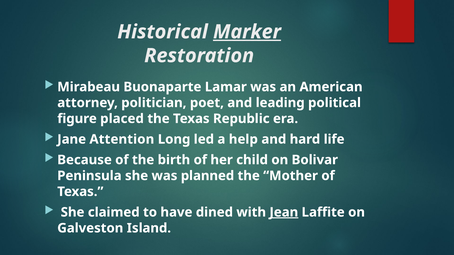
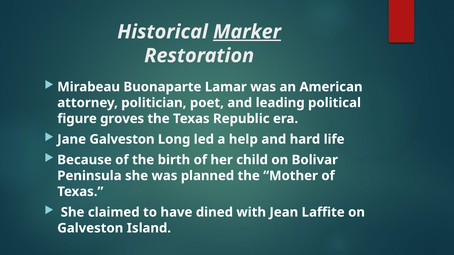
placed: placed -> groves (122, 119)
Jane Attention: Attention -> Galveston (122, 139)
Jean underline: present -> none (284, 213)
